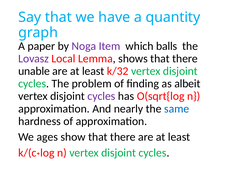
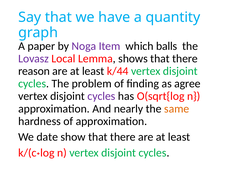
unable: unable -> reason (34, 71)
k/32: k/32 -> k/44 (118, 71)
albeit: albeit -> agree (187, 84)
same colour: blue -> orange (177, 109)
ages: ages -> date (47, 137)
